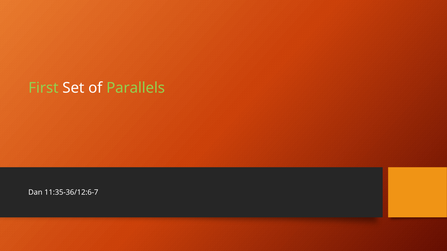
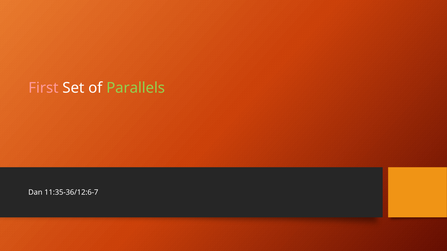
First colour: light green -> pink (43, 88)
